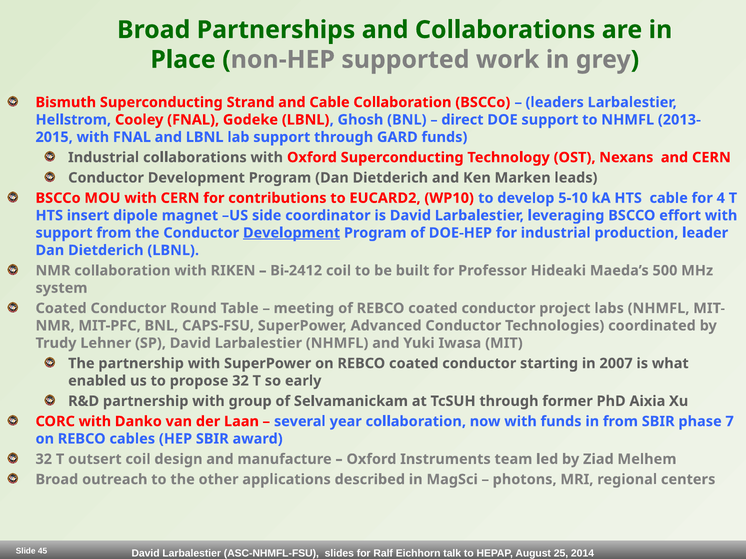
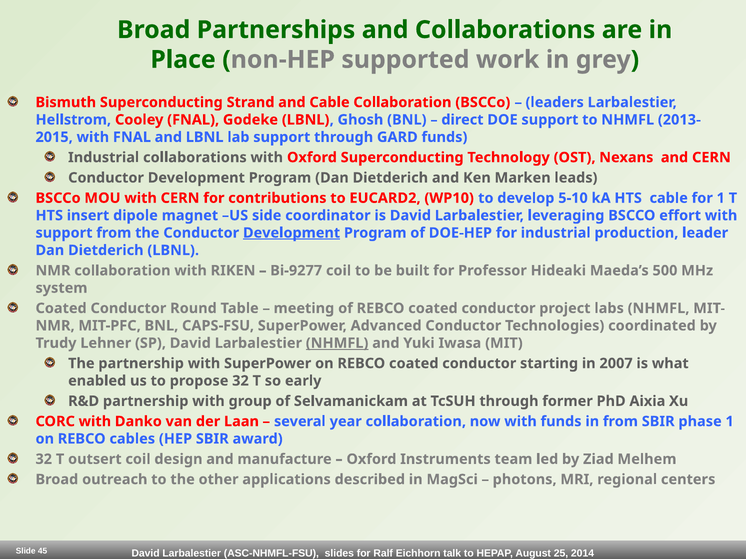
for 4: 4 -> 1 (721, 198)
Bi-2412: Bi-2412 -> Bi-9277 (296, 271)
NHMFL underline: none -> present (337, 343)
phase 7: 7 -> 1 (730, 422)
